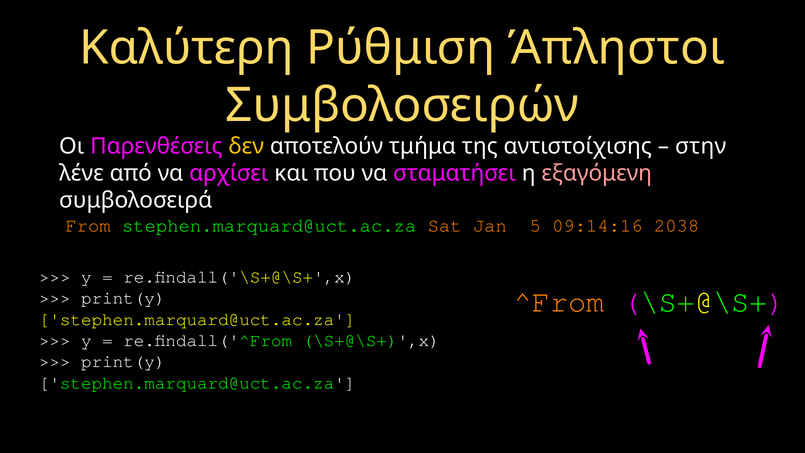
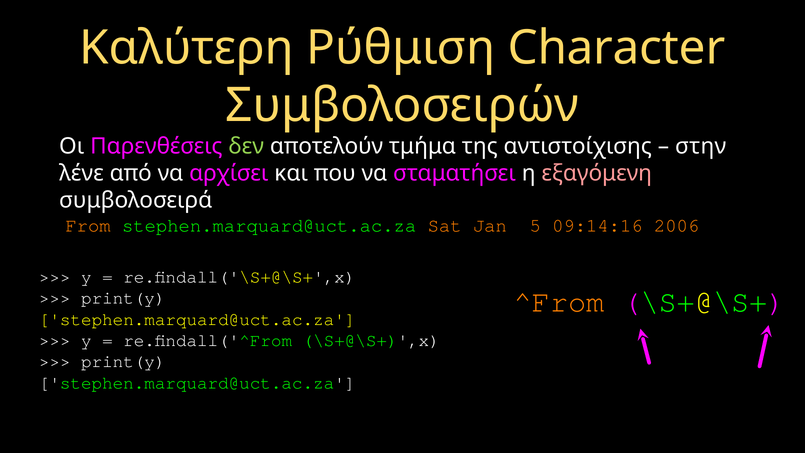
Άπληστοι: Άπληστοι -> Character (617, 48)
δεν colour: yellow -> light green (246, 146)
2038: 2038 -> 2006 (677, 225)
